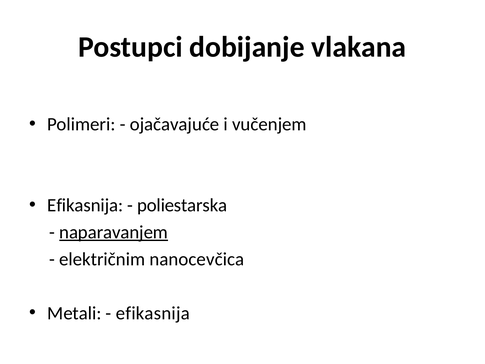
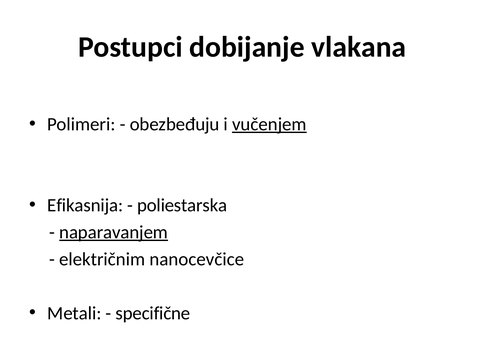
ojačavajuće: ojačavajuće -> obezbeđuju (175, 124)
vučenjem underline: none -> present (269, 124)
nanocevčica: nanocevčica -> nanocevčice (197, 259)
efikasnija: efikasnija -> specifične (153, 313)
